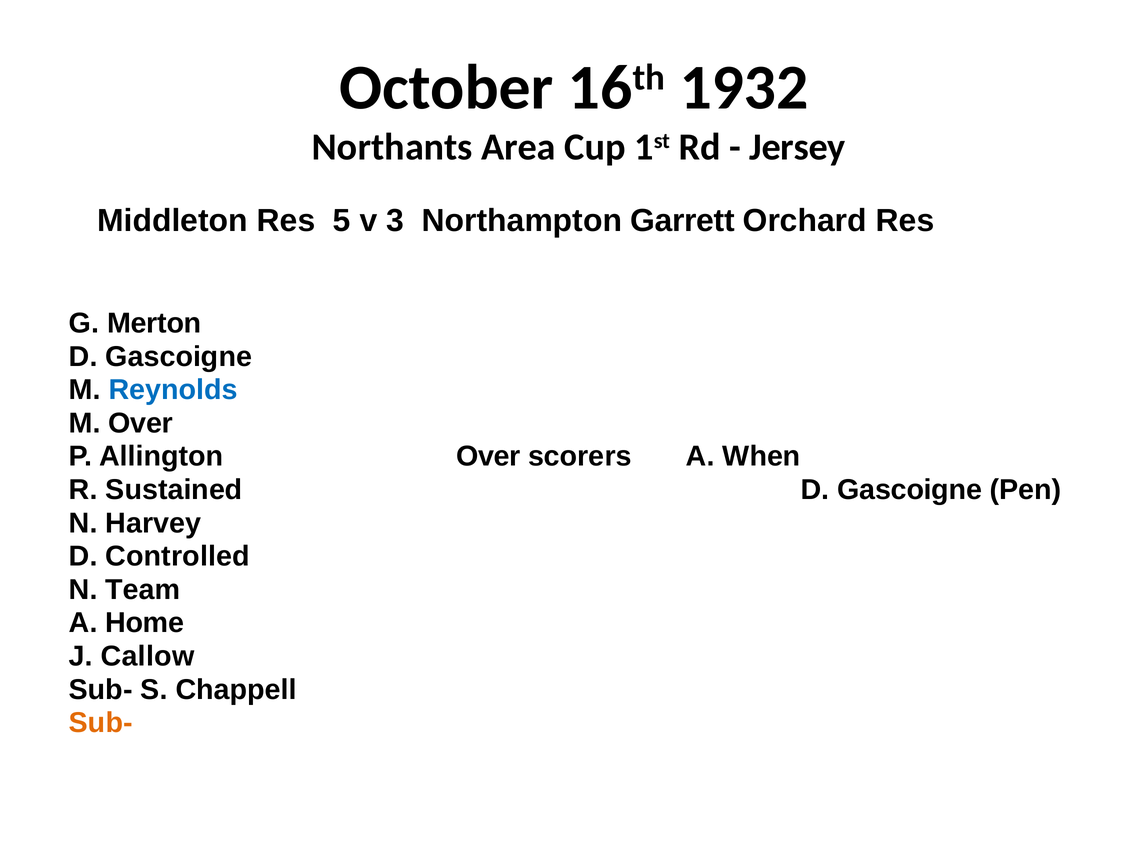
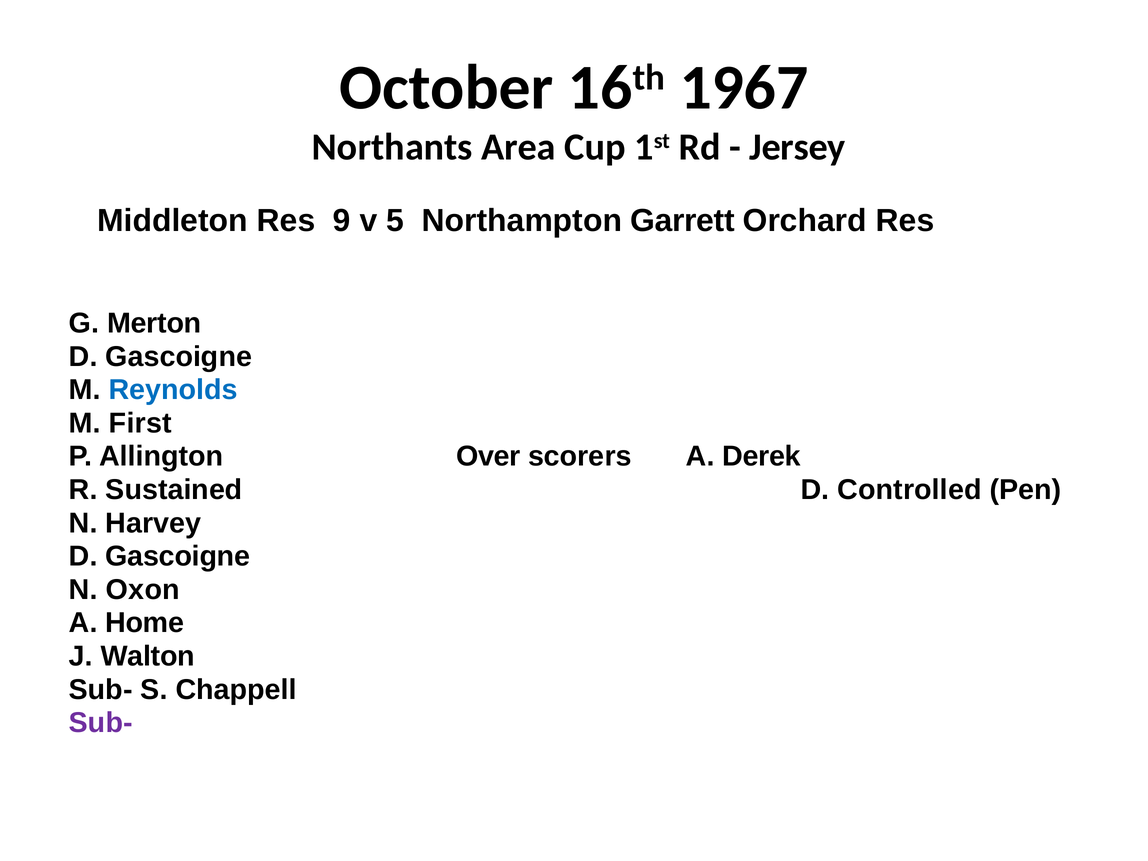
1932: 1932 -> 1967 (744, 88)
5: 5 -> 9 (342, 221)
3: 3 -> 5 (395, 221)
M Over: Over -> First (140, 423)
When: When -> Derek (762, 456)
Gascoigne: Gascoigne -> Controlled (909, 490)
Controlled: Controlled -> Gascoigne (178, 556)
Team: Team -> Oxon (143, 590)
Callow: Callow -> Walton (148, 656)
Sub- colour: orange -> purple (101, 723)
